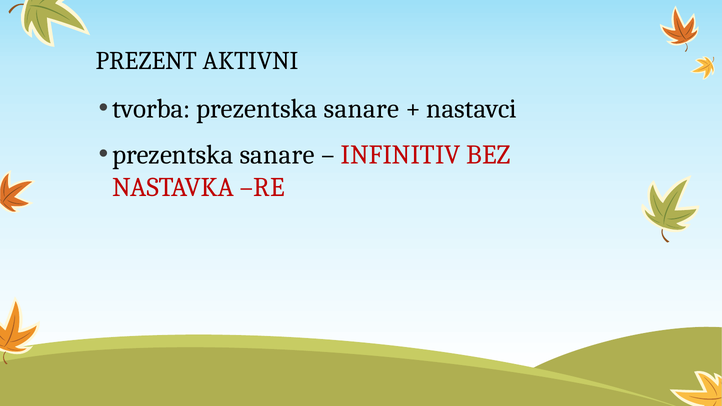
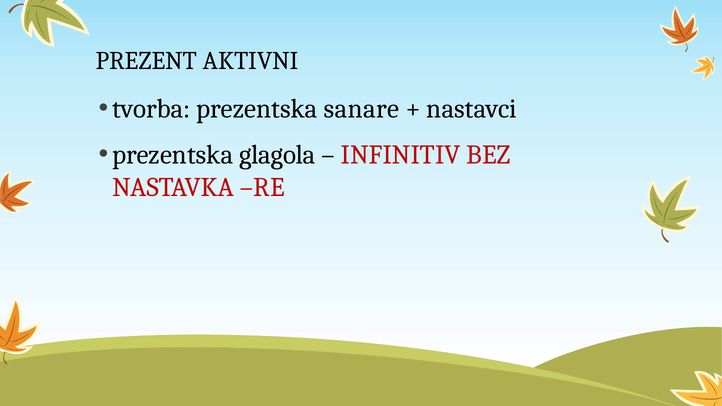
sanare: sanare -> glagola (277, 155)
